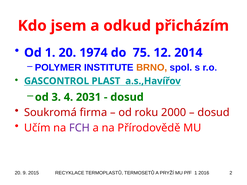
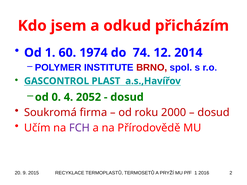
1 20: 20 -> 60 (67, 53)
75: 75 -> 74 (142, 53)
BRNO colour: orange -> red (152, 68)
3: 3 -> 0 (56, 97)
2031: 2031 -> 2052 (89, 97)
